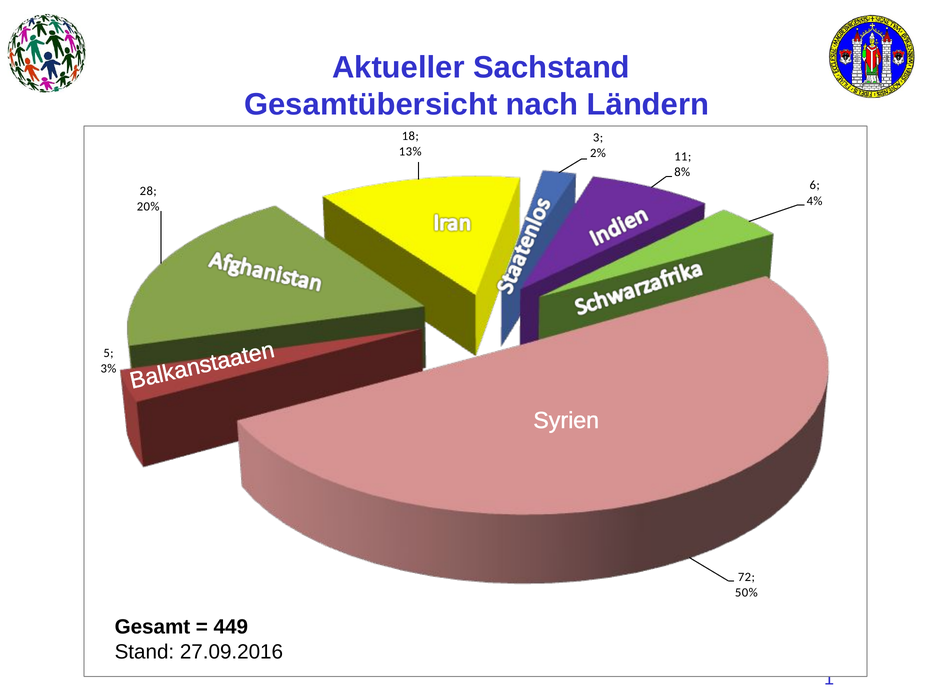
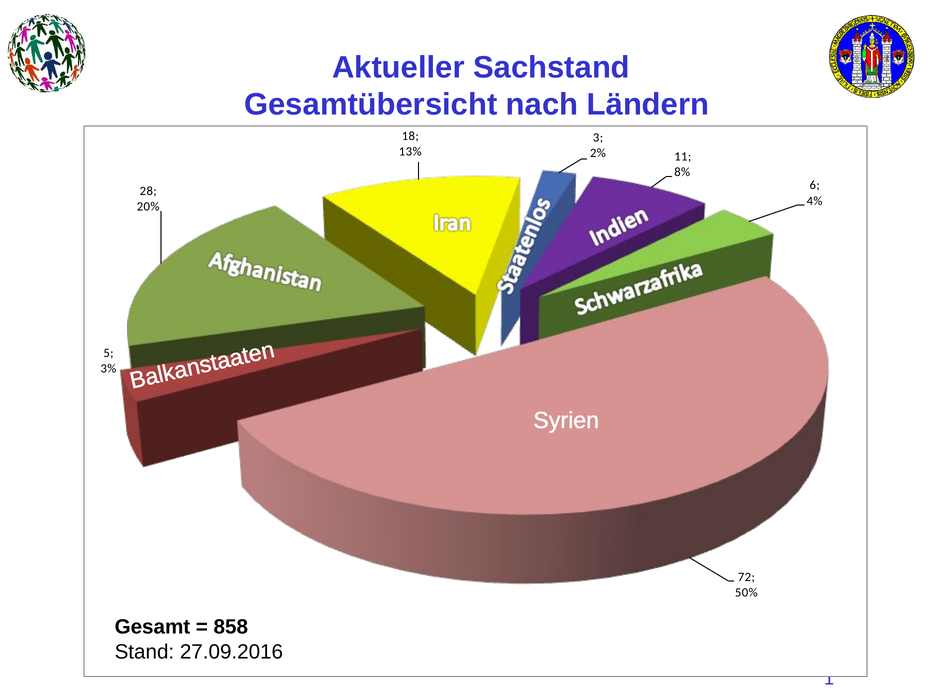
449: 449 -> 858 (231, 628)
